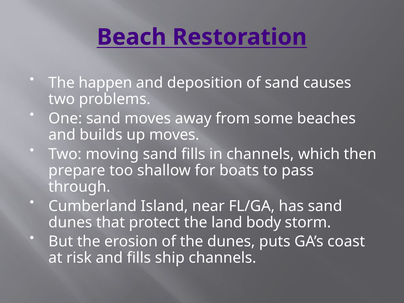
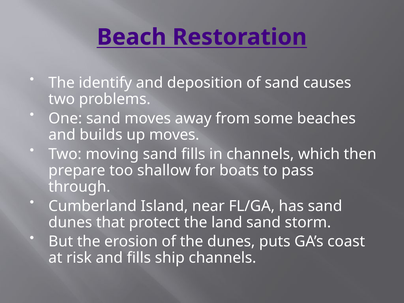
happen: happen -> identify (105, 83)
land body: body -> sand (264, 222)
